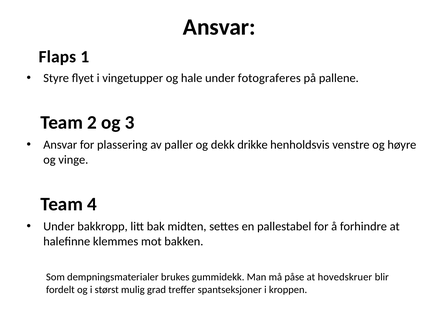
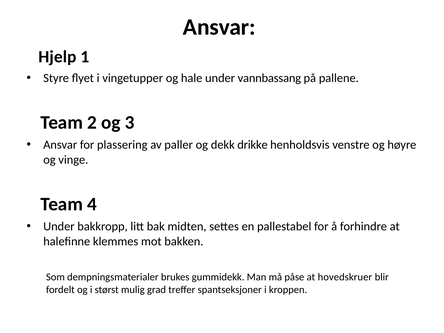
Flaps: Flaps -> Hjelp (57, 57)
fotograferes: fotograferes -> vannbassang (269, 78)
